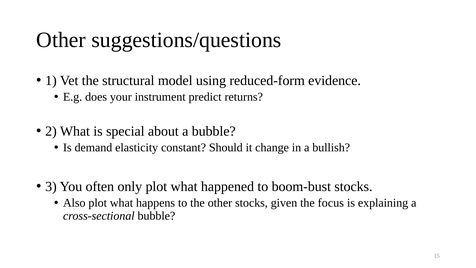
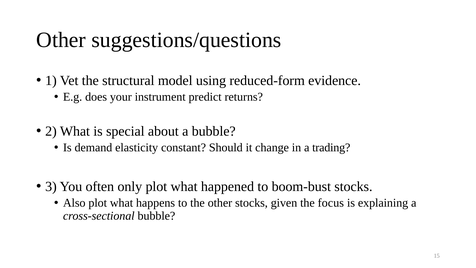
bullish: bullish -> trading (331, 147)
